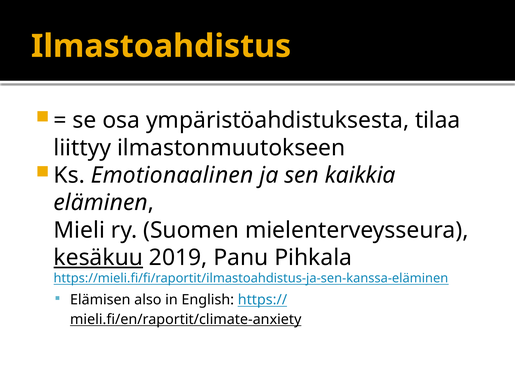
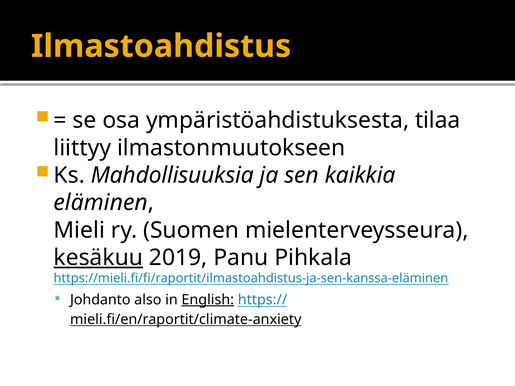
Emotionaalinen: Emotionaalinen -> Mahdollisuuksia (172, 175)
Elämisen: Elämisen -> Johdanto (100, 300)
English underline: none -> present (208, 300)
